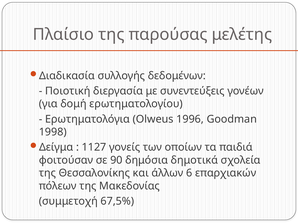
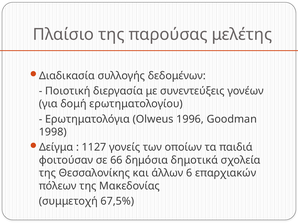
90: 90 -> 66 (116, 160)
